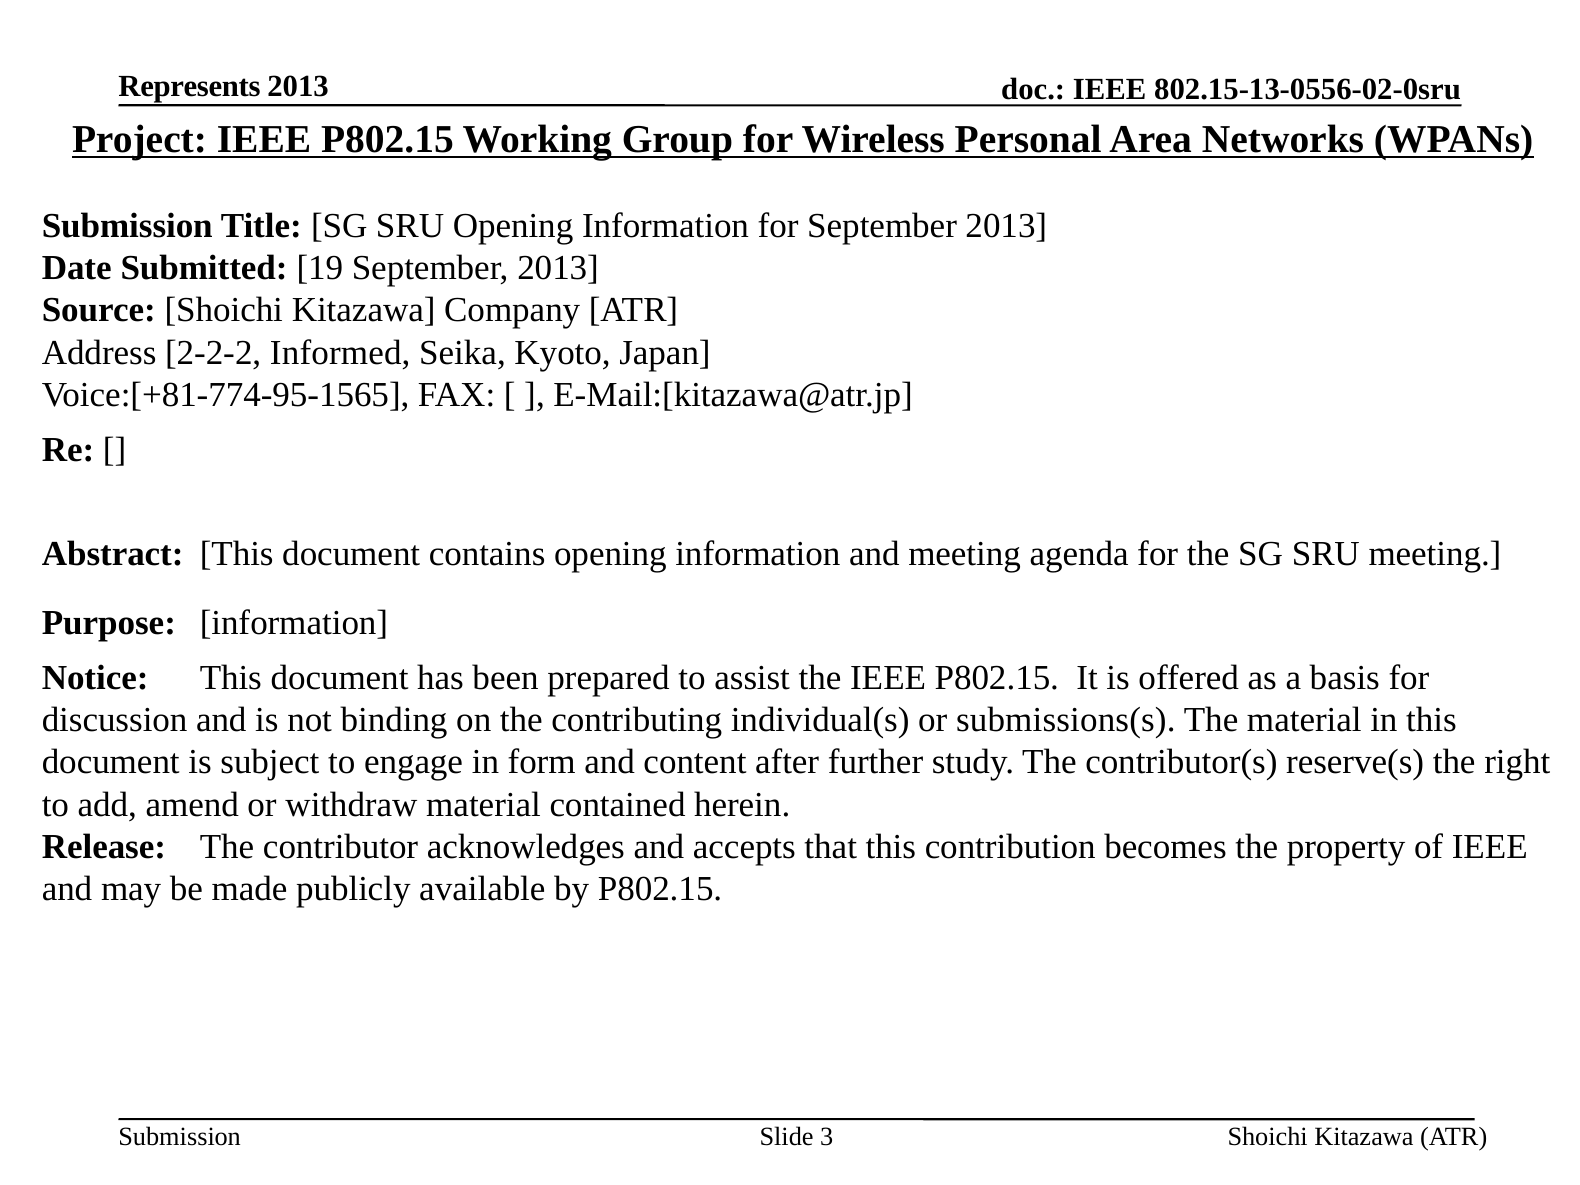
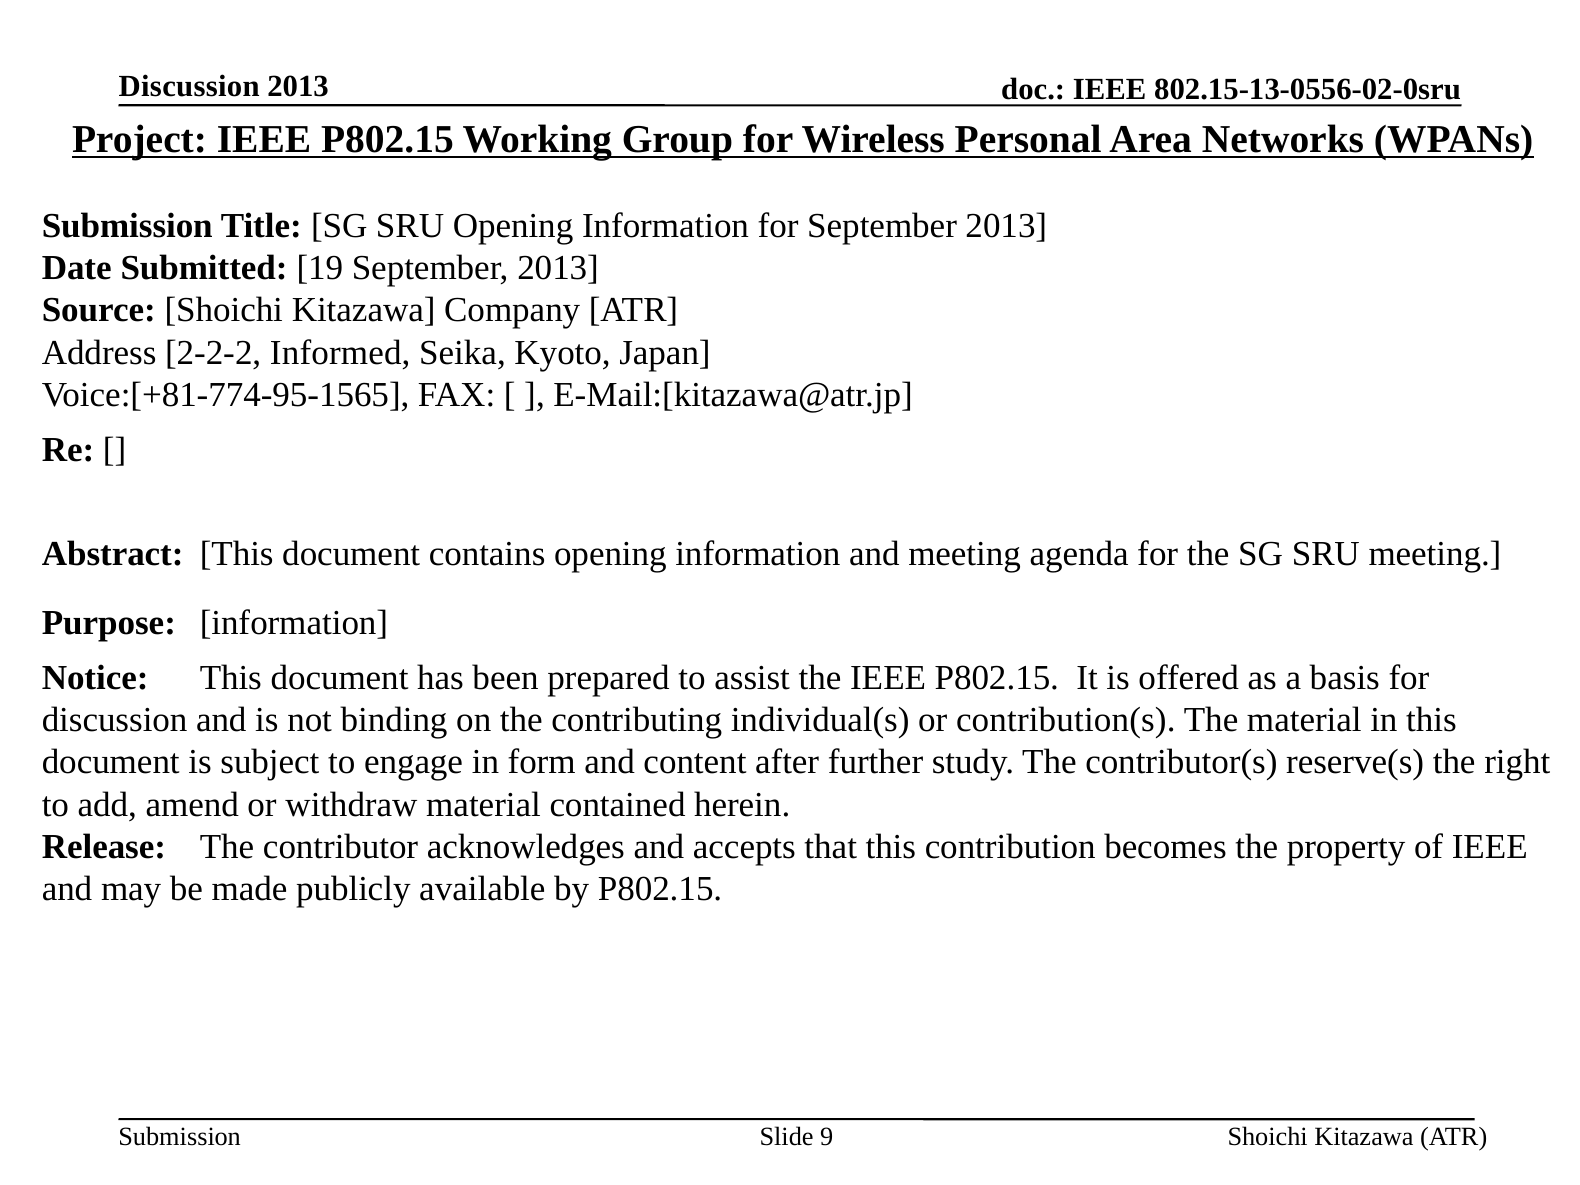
Represents: Represents -> Discussion (189, 86)
submissions(s: submissions(s -> contribution(s (1066, 720)
3: 3 -> 9 (827, 1137)
